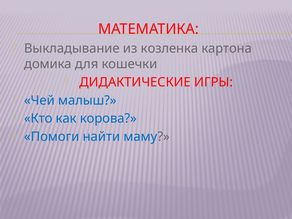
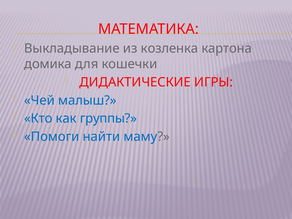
корова: корова -> группы (108, 119)
